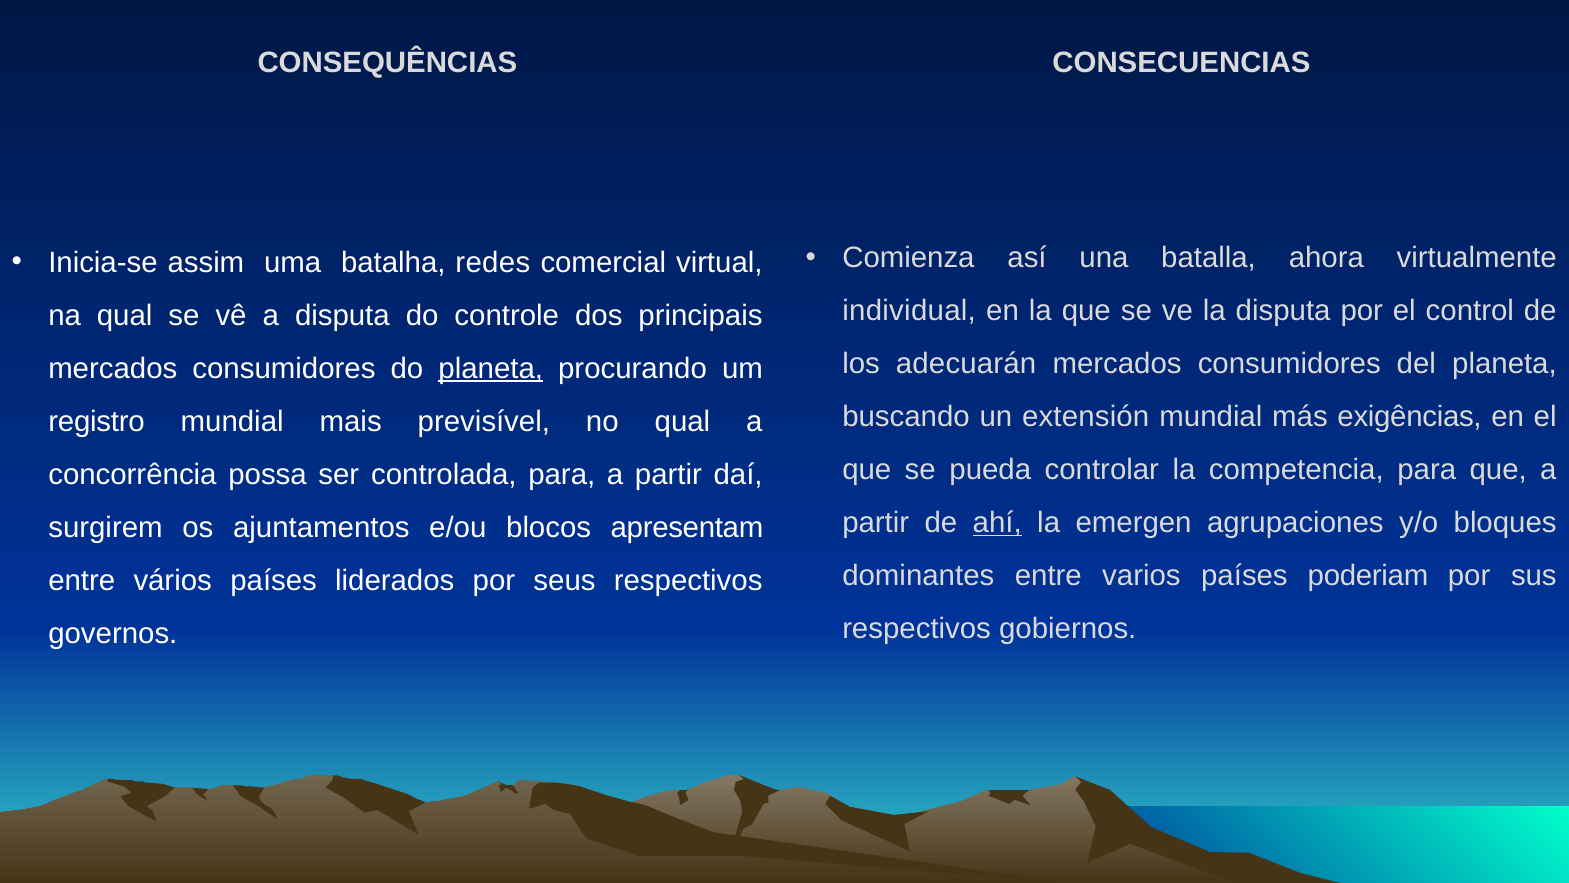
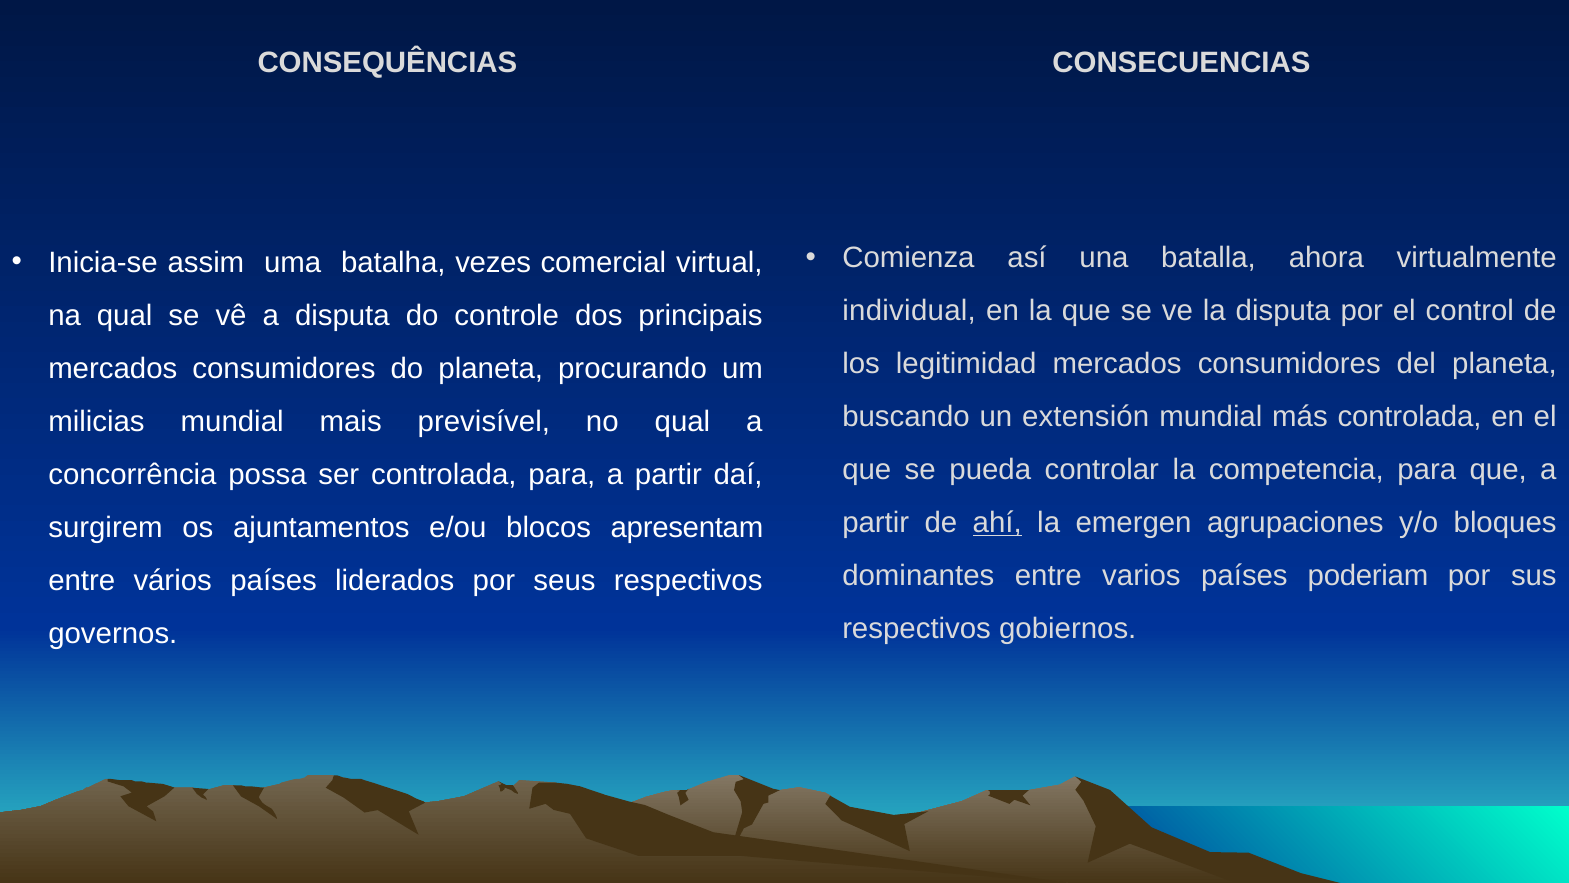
redes: redes -> vezes (493, 263)
adecuarán: adecuarán -> legitimidad (966, 364)
planeta underline: present -> none (491, 368)
más exigências: exigências -> controlada (1409, 417)
registro: registro -> milicias (96, 421)
